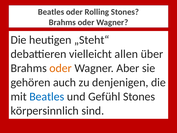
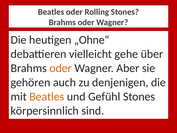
„Steht“: „Steht“ -> „Ohne“ (92, 40)
allen: allen -> gehe (126, 54)
Beatles colour: blue -> orange (47, 96)
